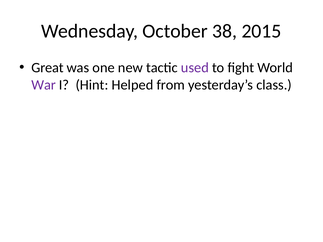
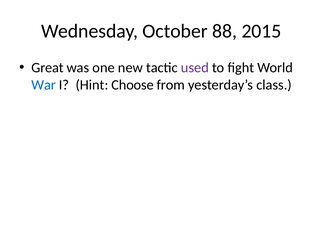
38: 38 -> 88 (225, 31)
War colour: purple -> blue (44, 85)
Helped: Helped -> Choose (133, 85)
